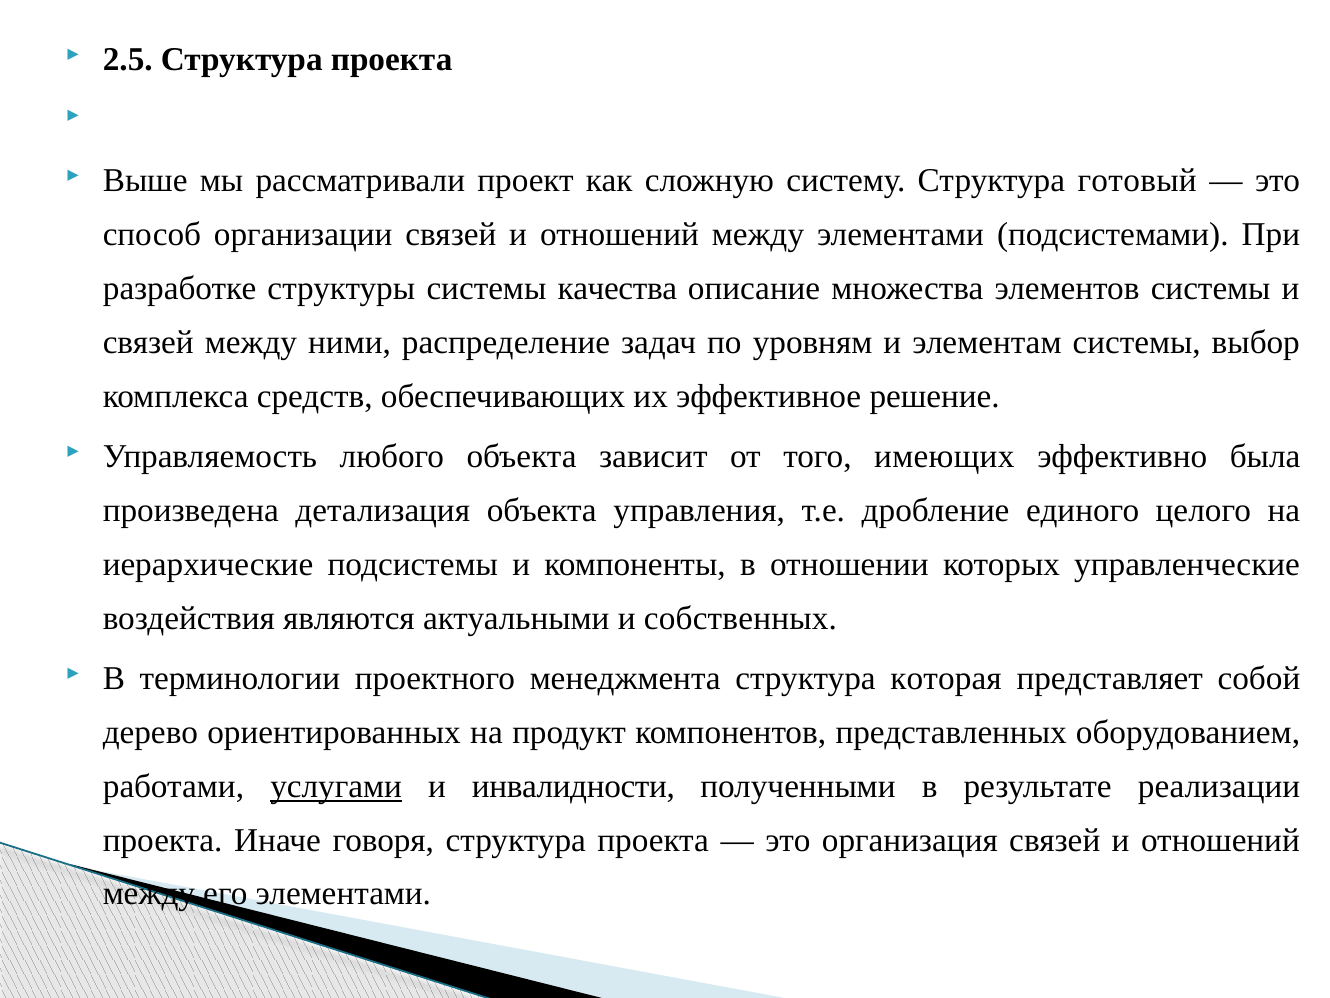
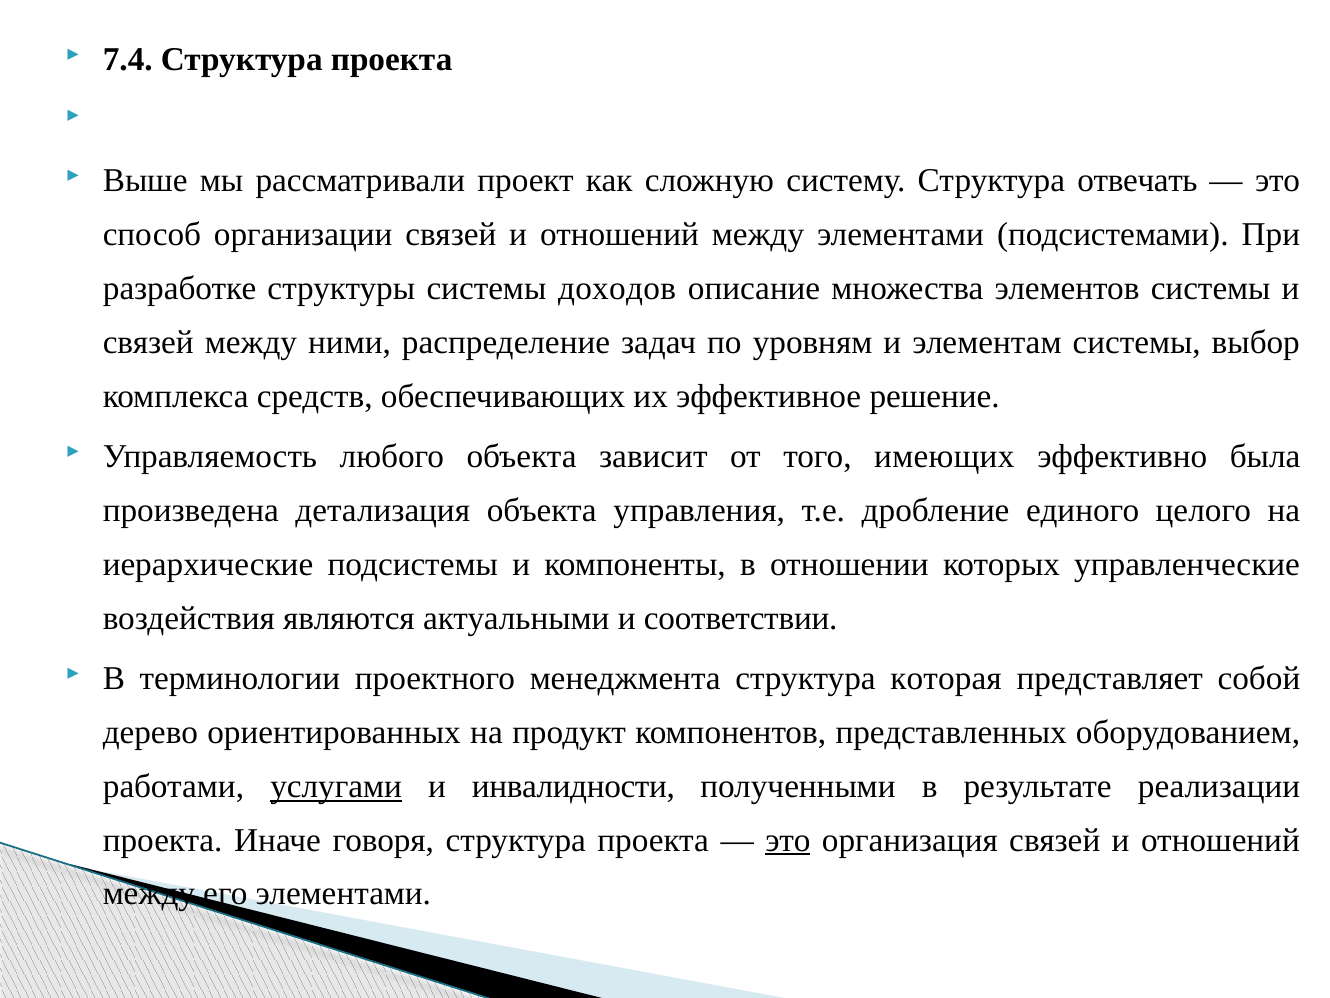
2.5: 2.5 -> 7.4 (128, 60)
готовый: готовый -> отвечать (1137, 181)
качества: качества -> доходов (617, 288)
собственных: собственных -> соответствии (741, 618)
это underline: none -> present (788, 840)
